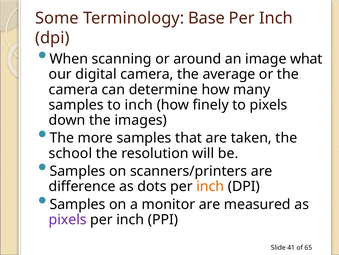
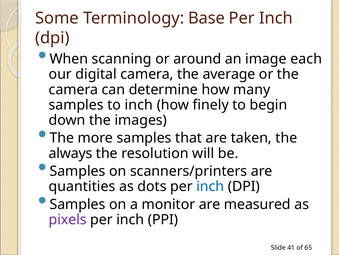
what: what -> each (306, 59)
to pixels: pixels -> begin (269, 105)
school: school -> always (71, 153)
difference: difference -> quantities (82, 186)
inch colour: orange -> blue (210, 186)
